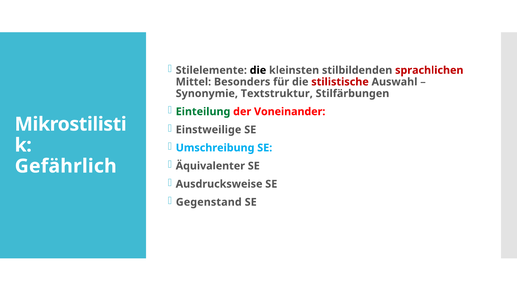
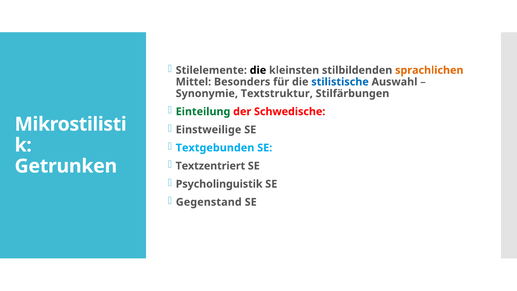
sprachlichen colour: red -> orange (429, 70)
stilistische colour: red -> blue (340, 82)
Voneinander: Voneinander -> Schwedische (290, 112)
Umschreibung: Umschreibung -> Textgebunden (215, 148)
Äquivalenter: Äquivalenter -> Textzentriert (210, 166)
Gefährlich: Gefährlich -> Getrunken (66, 166)
Ausdrucksweise: Ausdrucksweise -> Psycholinguistik (219, 184)
